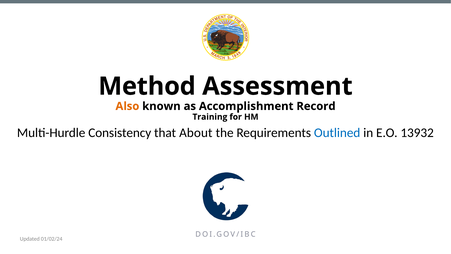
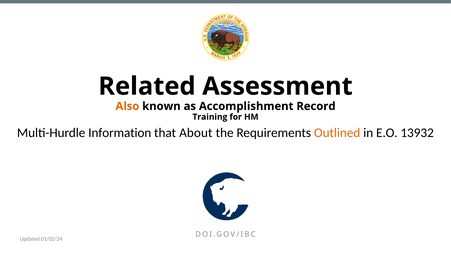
Method: Method -> Related (147, 86)
Consistency: Consistency -> Information (120, 133)
Outlined colour: blue -> orange (337, 133)
